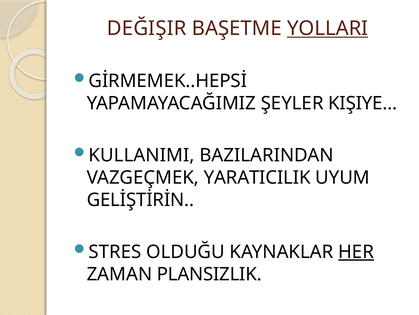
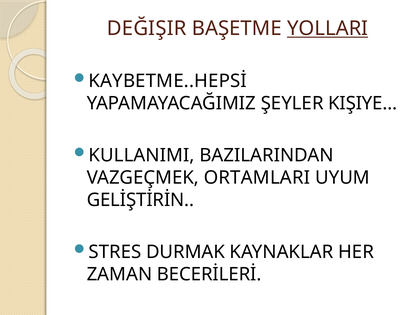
GİRMEMEK..HEPSİ: GİRMEMEK..HEPSİ -> KAYBETME..HEPSİ (168, 81)
YARATICILIK: YARATICILIK -> ORTAMLARI (257, 177)
OLDUĞU: OLDUĞU -> DURMAK (185, 251)
HER underline: present -> none (356, 251)
PLANSIZLIK: PLANSIZLIK -> BECERİLERİ (209, 274)
